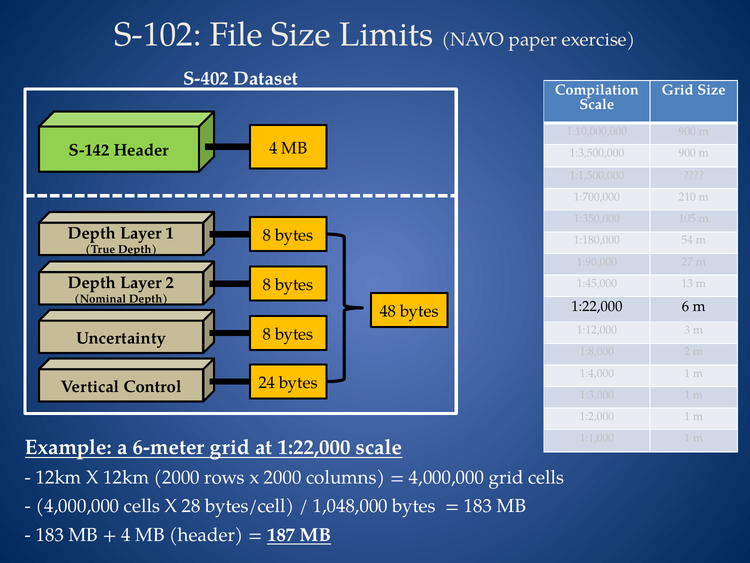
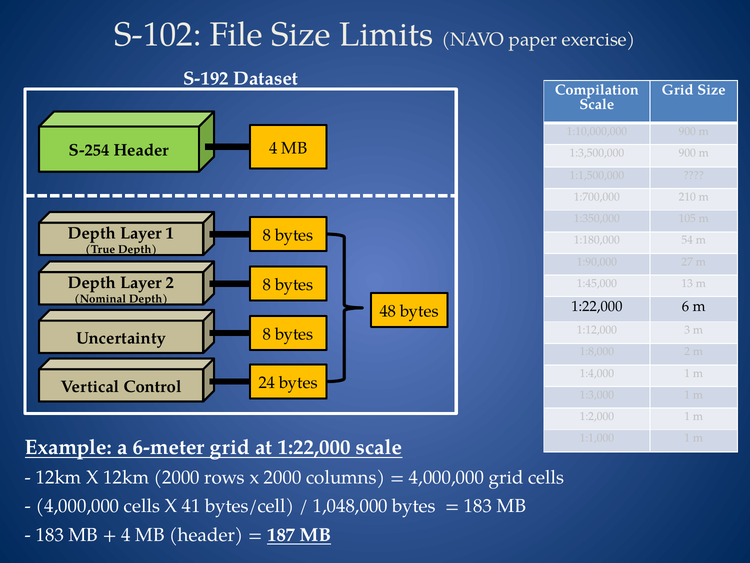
S-402: S-402 -> S-192 (206, 79)
S-142: S-142 -> S-254 (89, 150)
28: 28 -> 41 (191, 506)
